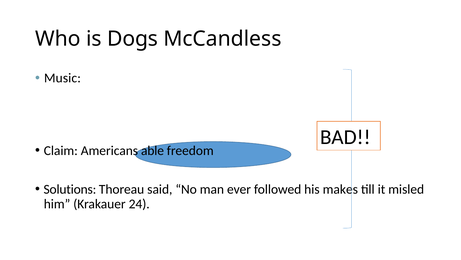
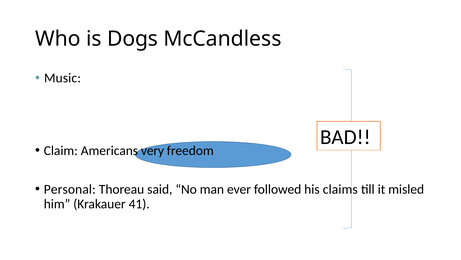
able: able -> very (153, 150)
Solutions: Solutions -> Personal (70, 189)
makes: makes -> claims (340, 189)
24: 24 -> 41 (139, 203)
